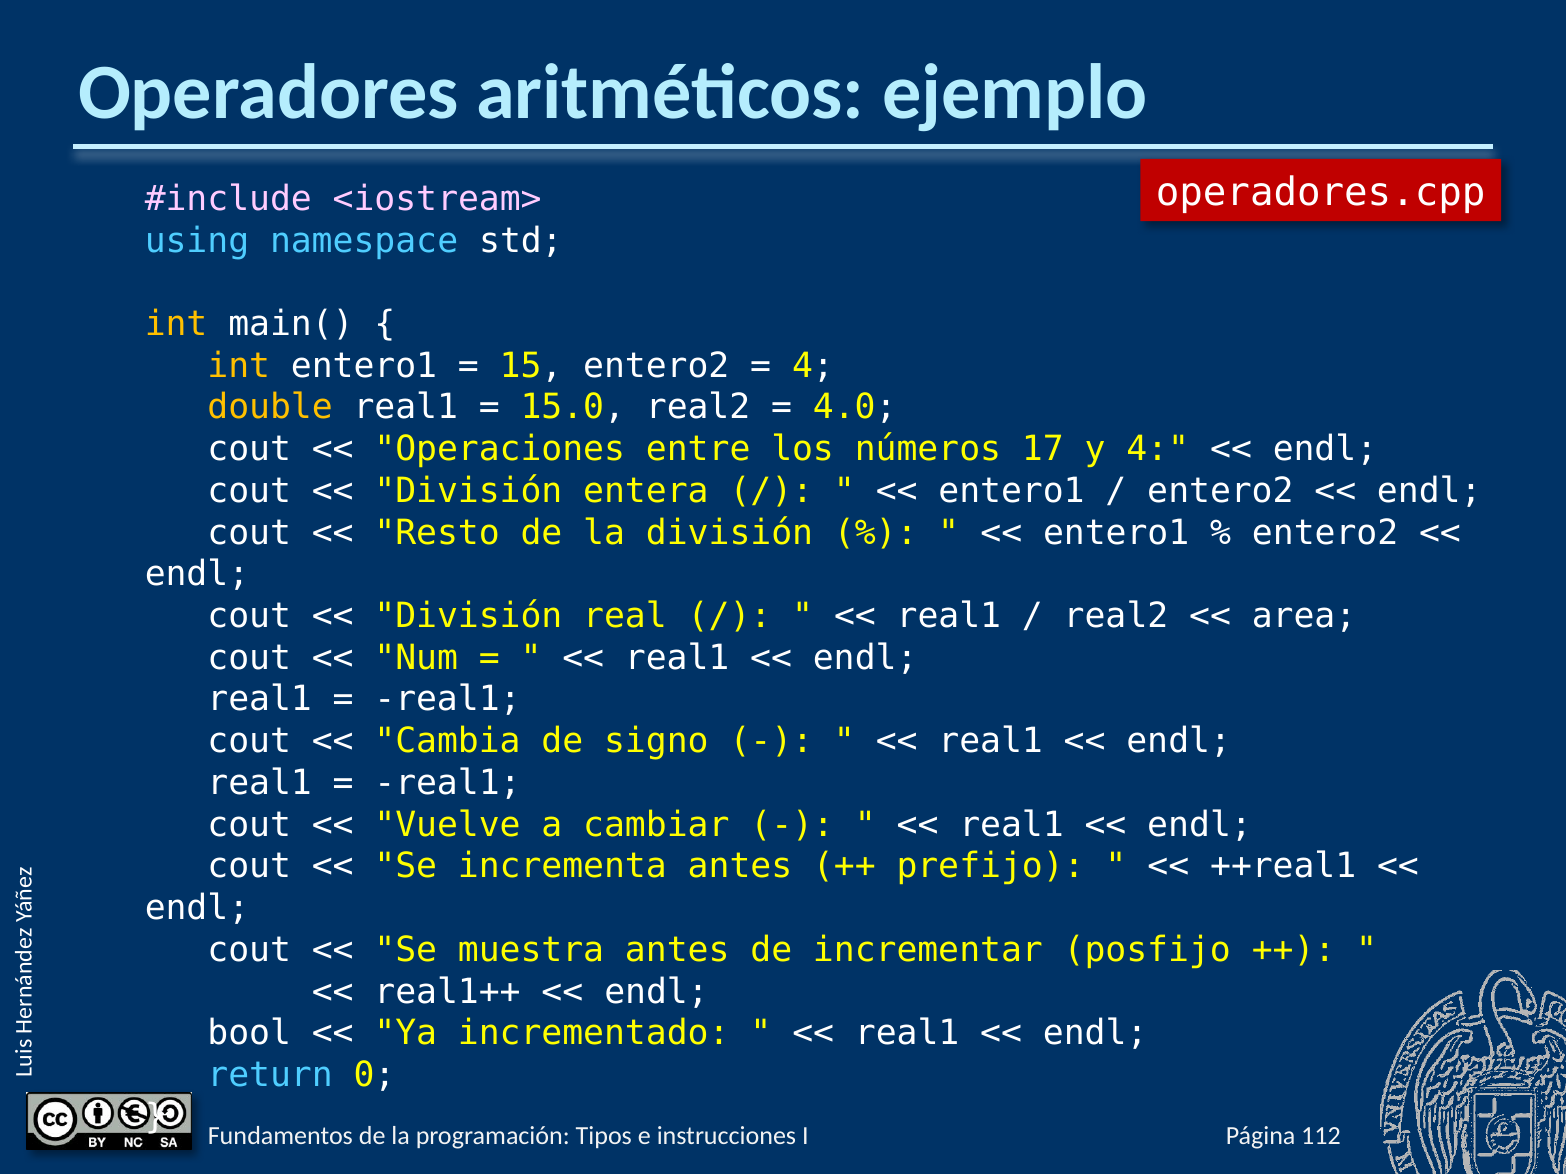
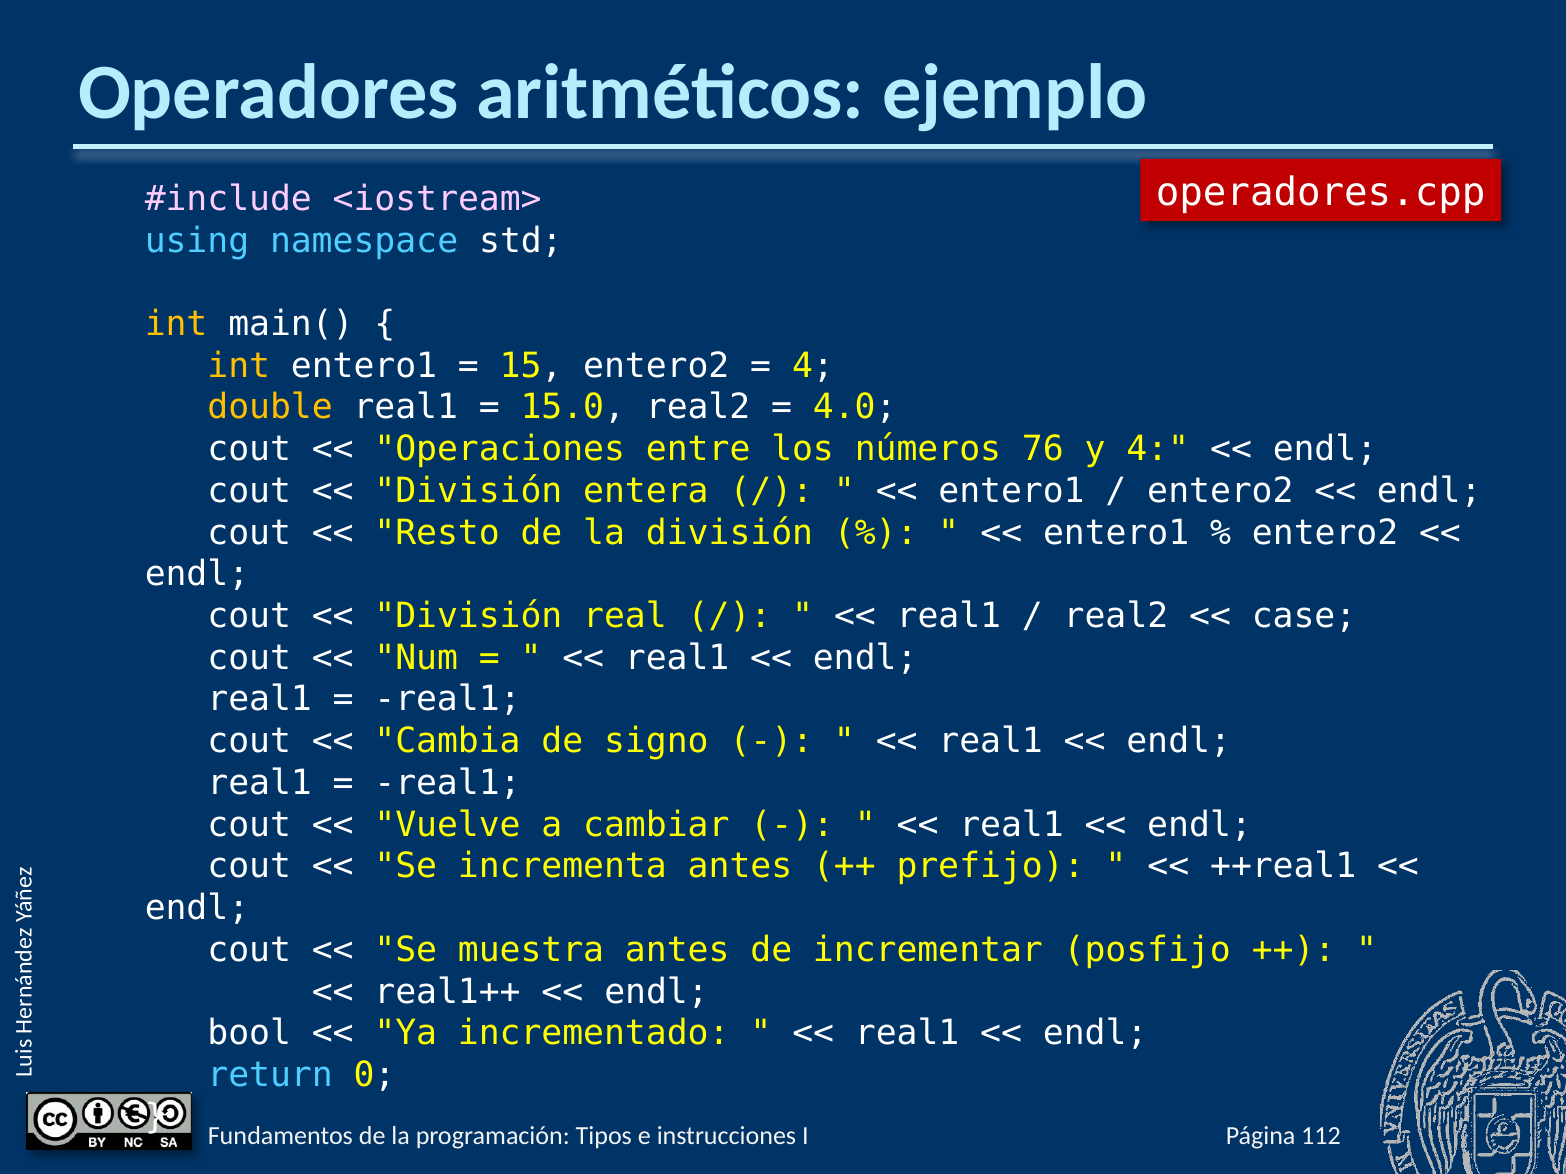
17: 17 -> 76 (1043, 449)
area: area -> case (1304, 616)
